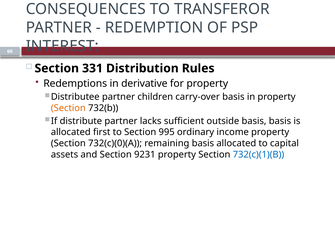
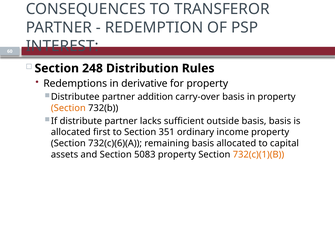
331: 331 -> 248 (93, 68)
children: children -> addition (155, 97)
995: 995 -> 351 (167, 132)
732(c)(0)(A: 732(c)(0)(A -> 732(c)(6)(A (115, 143)
9231: 9231 -> 5083 (145, 155)
732(c)(1)(B colour: blue -> orange (258, 155)
